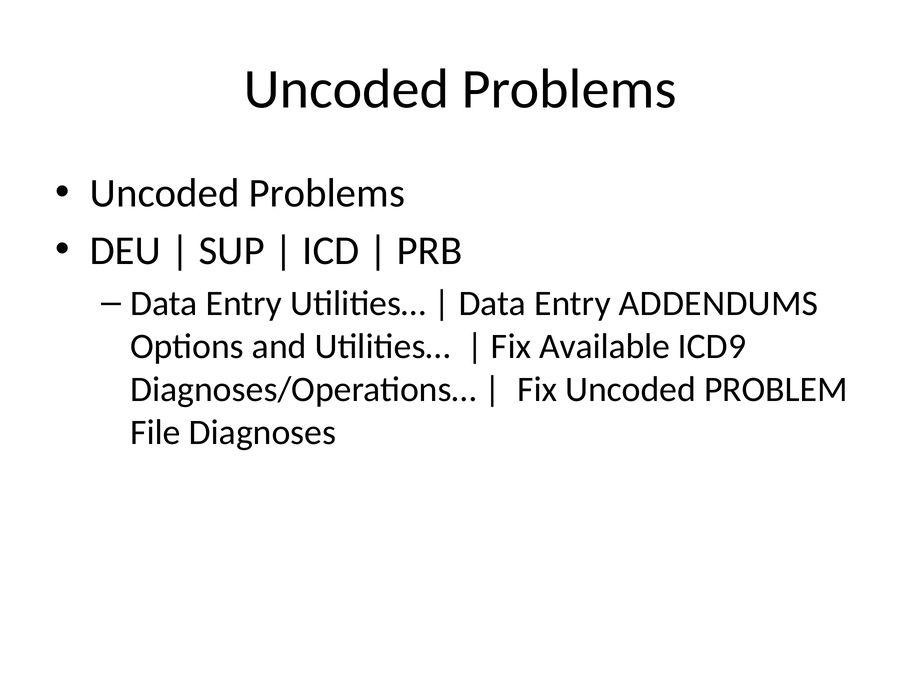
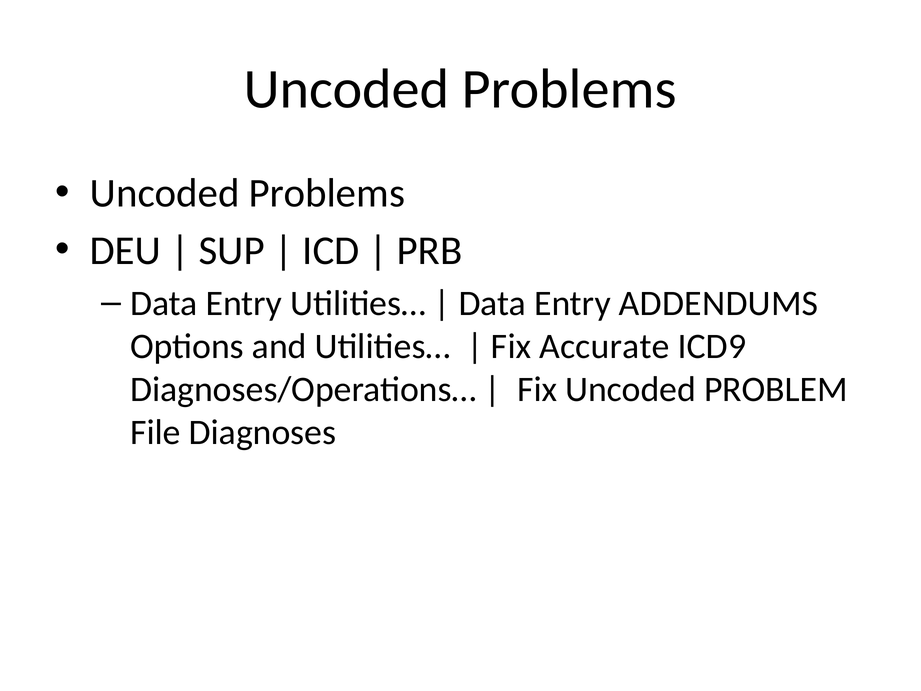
Available: Available -> Accurate (604, 346)
